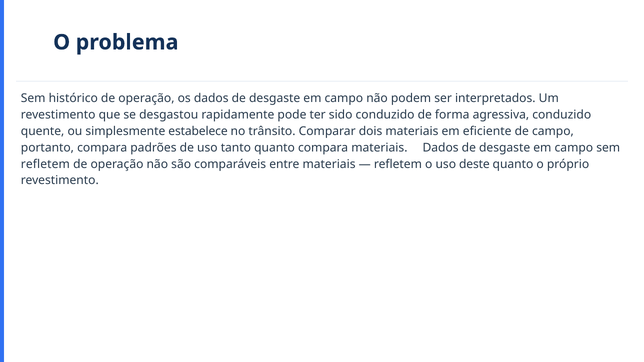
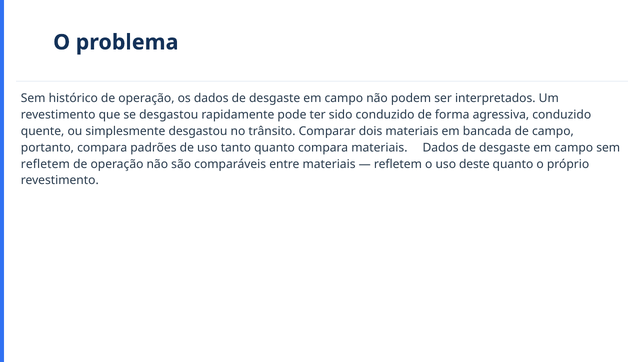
simplesmente estabelece: estabelece -> desgastou (198, 131)
eficiente: eficiente -> bancada (487, 131)
